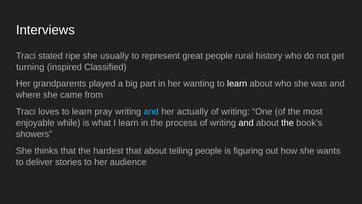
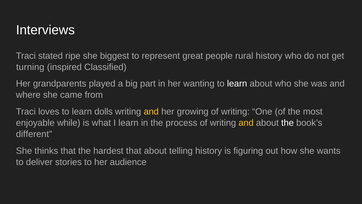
usually: usually -> biggest (115, 56)
pray: pray -> dolls (104, 111)
and colour: light blue -> yellow (151, 111)
actually: actually -> growing (193, 111)
and colour: white -> yellow (246, 123)
showers: showers -> different (34, 134)
telling people: people -> history (209, 151)
